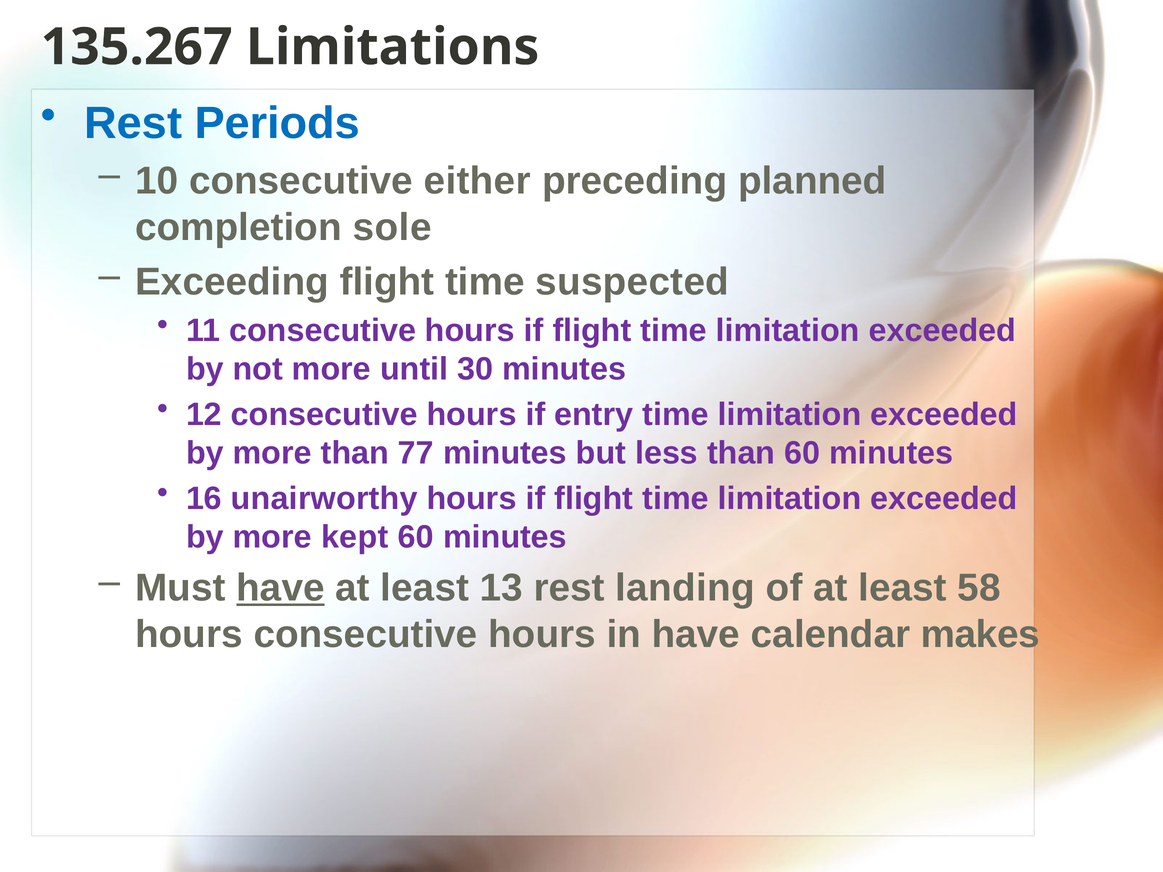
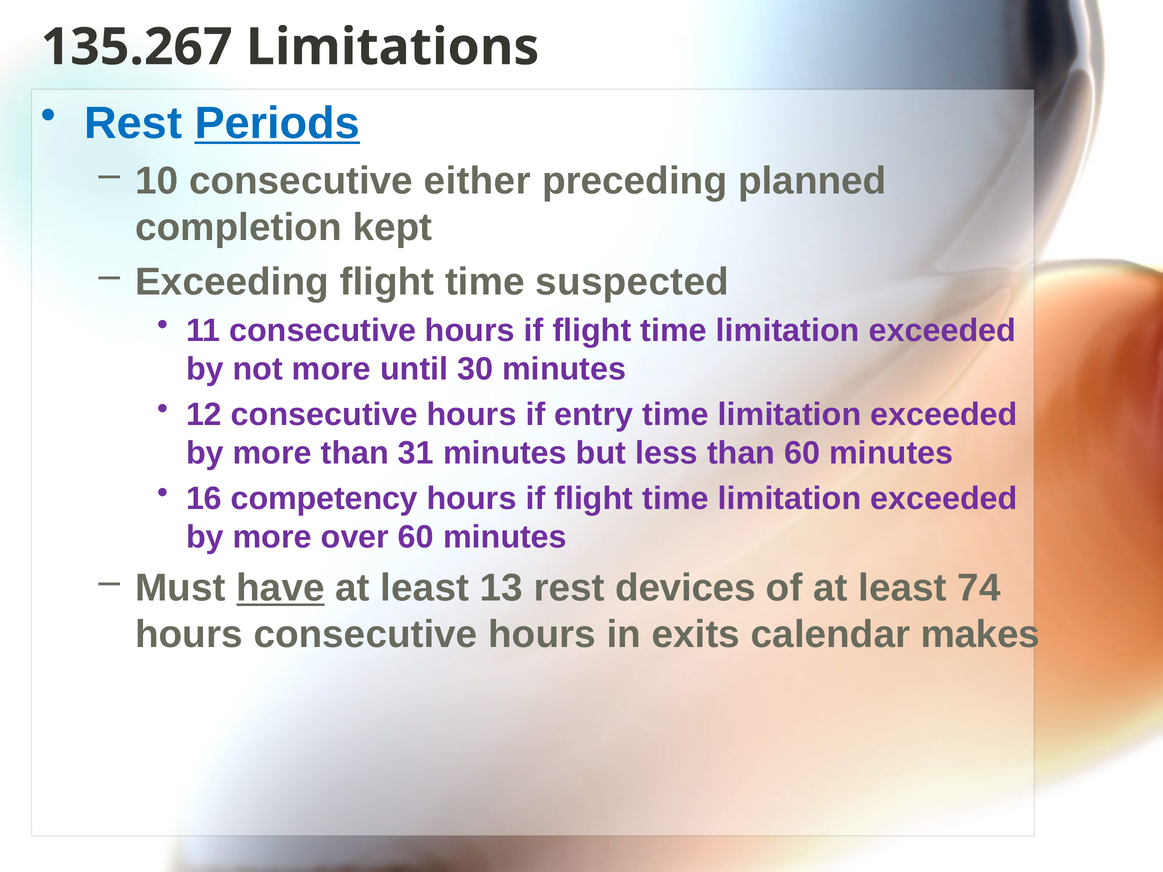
Periods underline: none -> present (277, 123)
sole: sole -> kept (392, 228)
77: 77 -> 31 (416, 453)
unairworthy: unairworthy -> competency (324, 499)
kept: kept -> over (355, 537)
landing: landing -> devices (685, 588)
58: 58 -> 74 (979, 588)
in have: have -> exits (696, 635)
